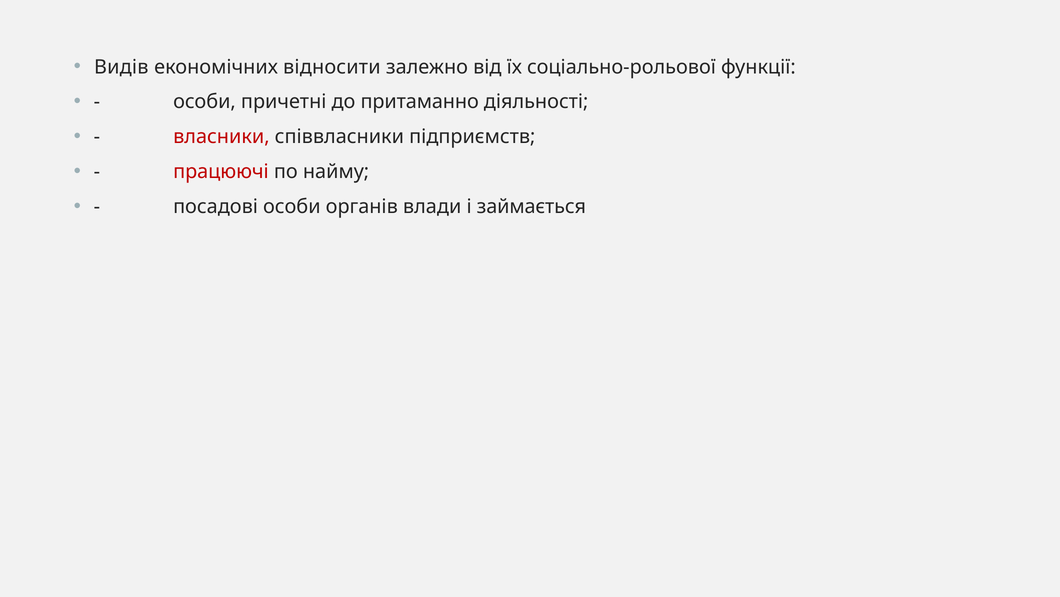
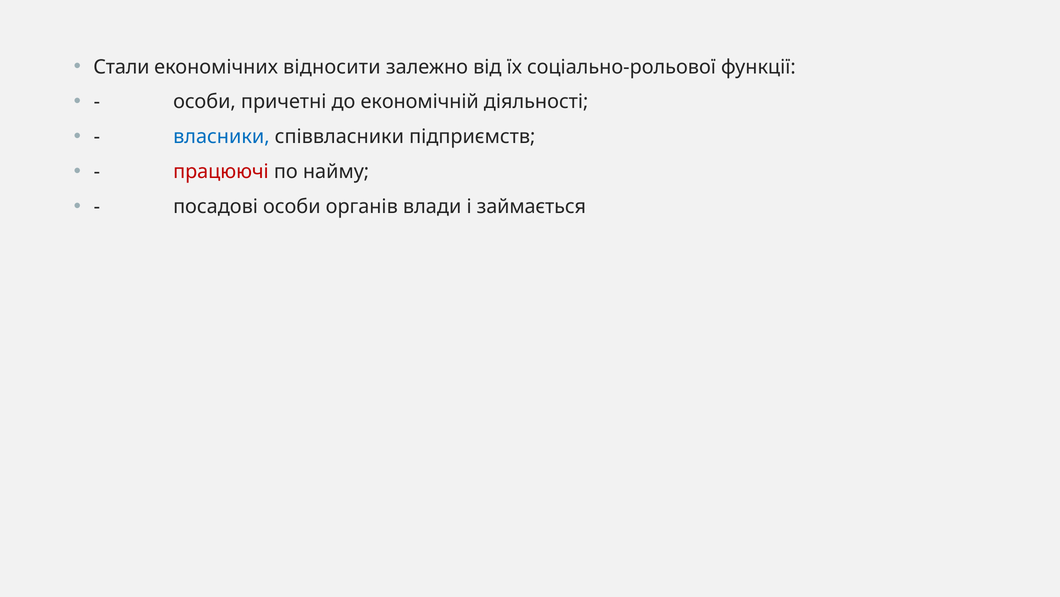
Видів: Видів -> Стали (121, 67)
притаманно: притаманно -> економічній (420, 102)
власники colour: red -> blue (221, 137)
